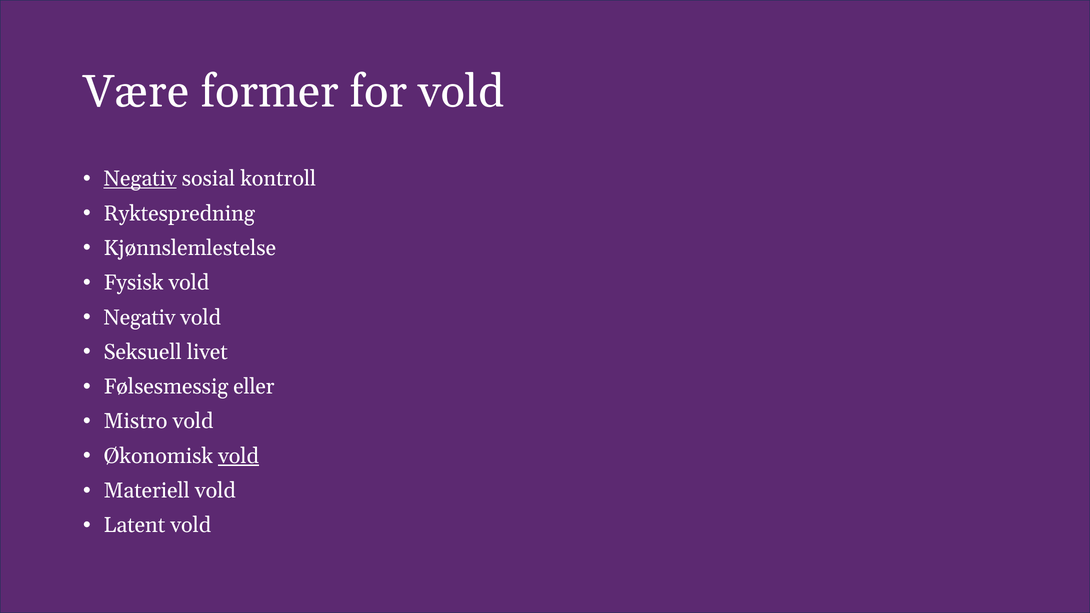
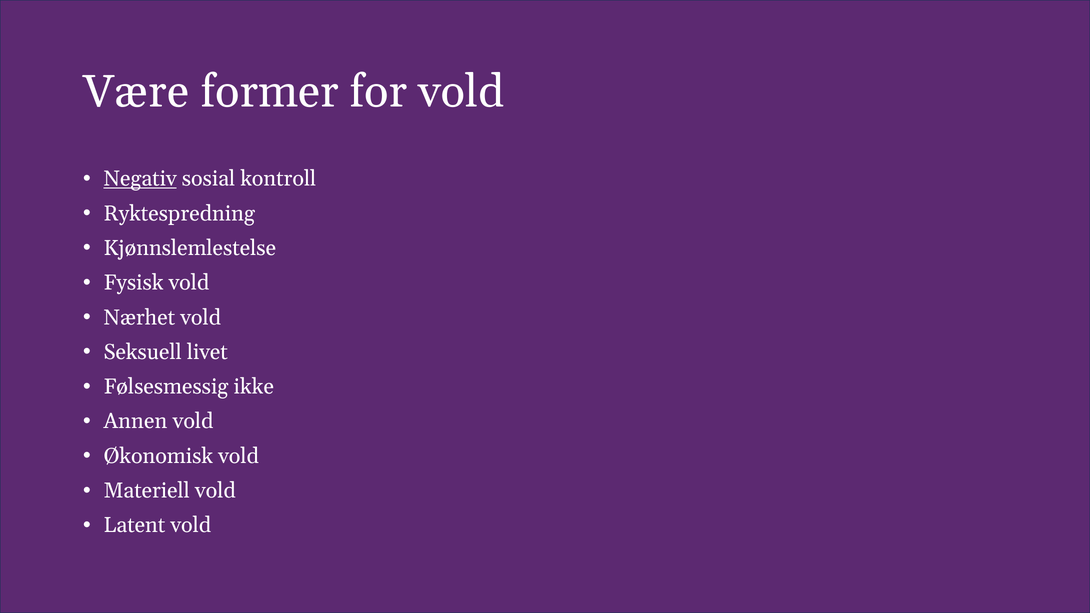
Negativ: Negativ -> Nærhet (139, 317)
eller: eller -> ikke (254, 387)
Mistro: Mistro -> Annen (135, 421)
vold underline: present -> none (239, 456)
